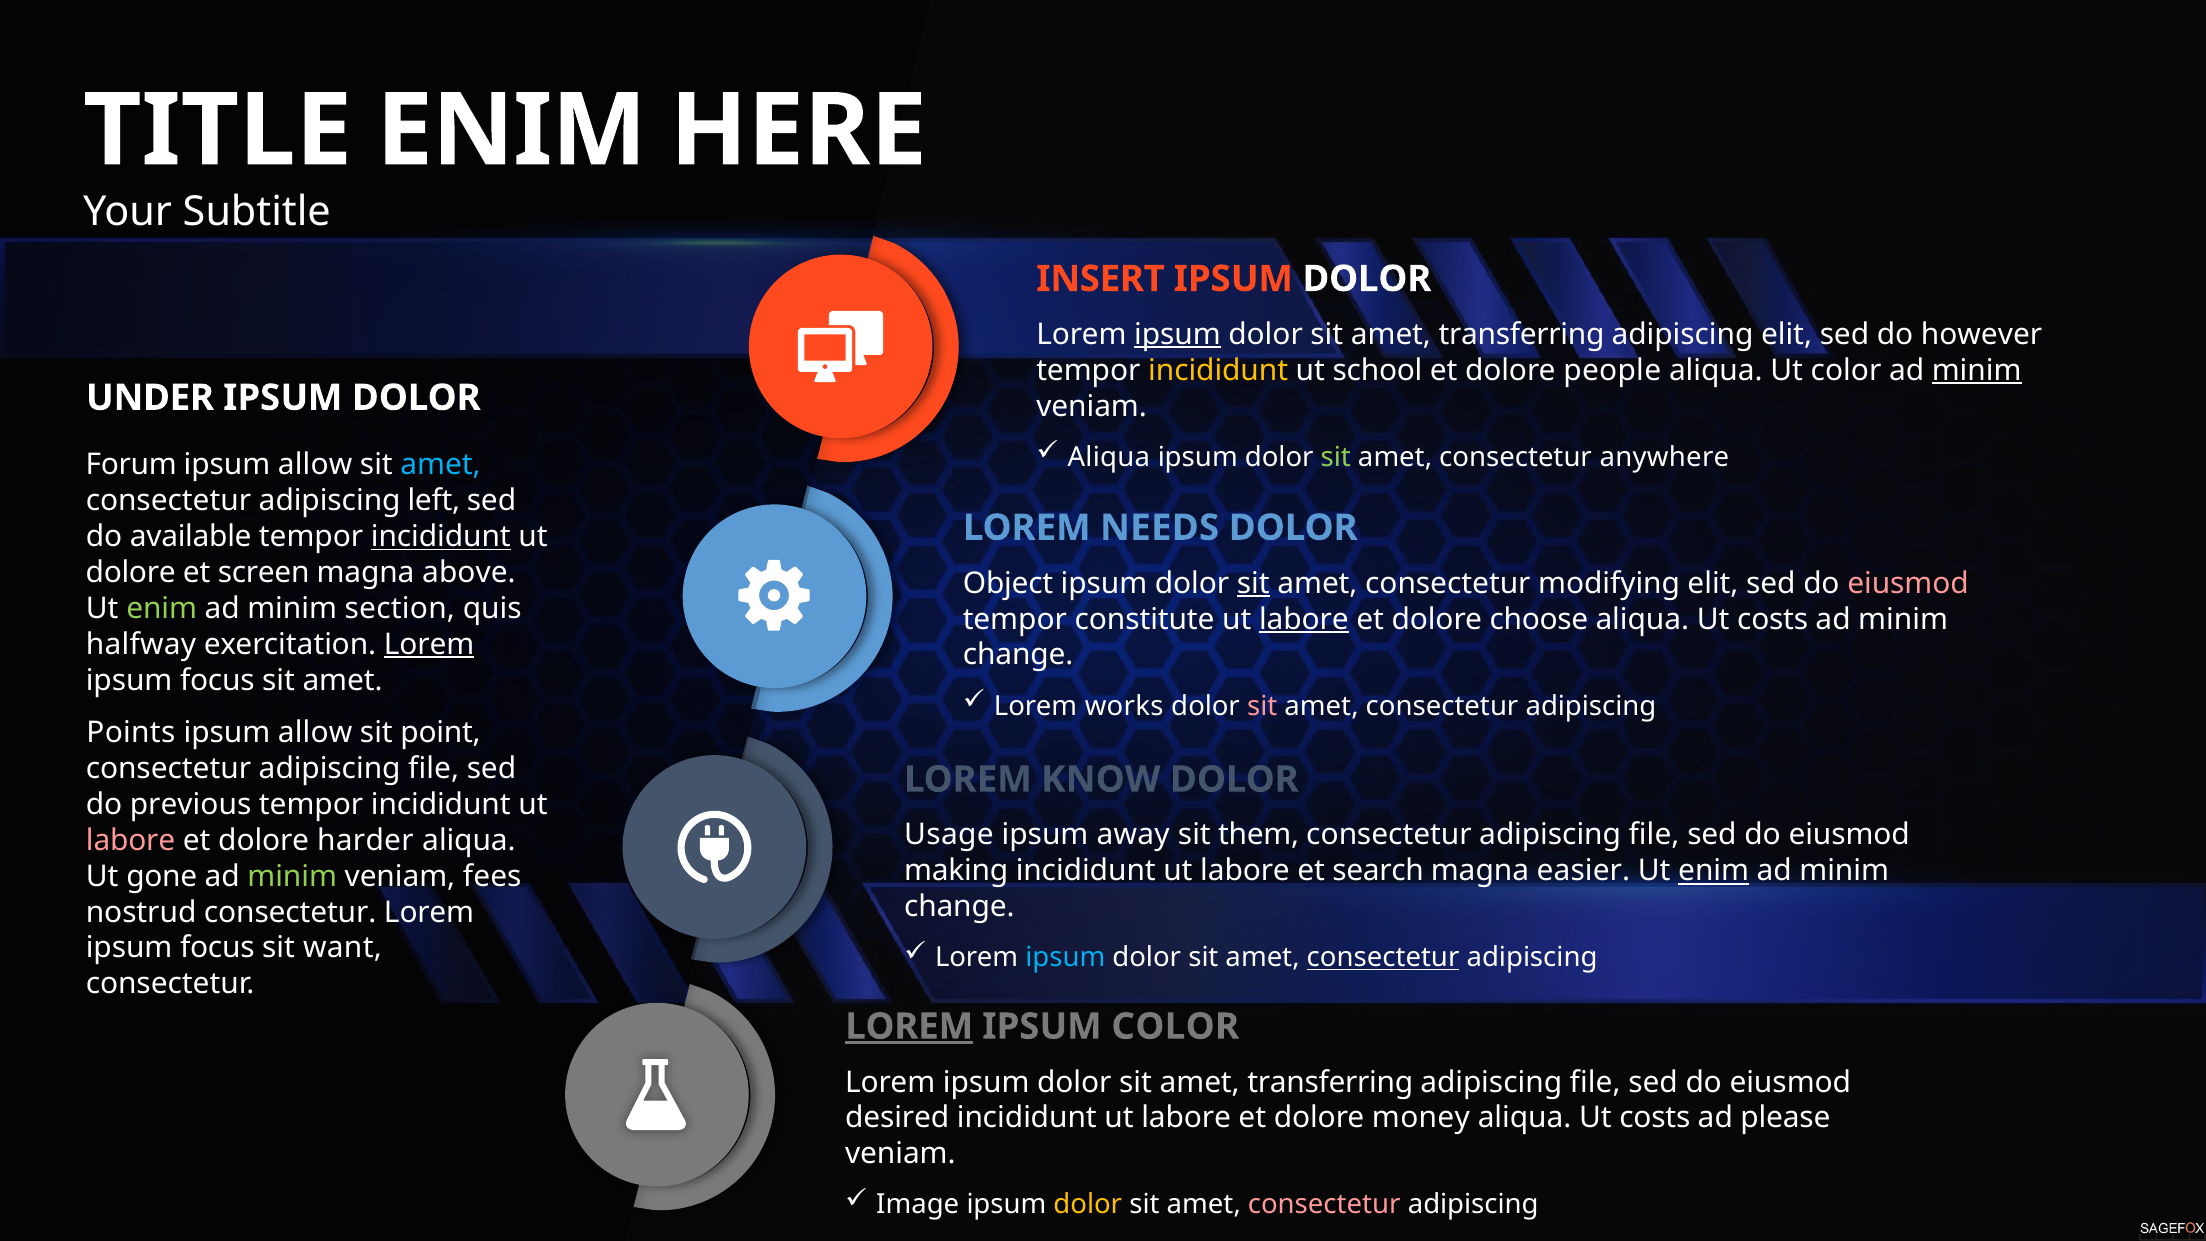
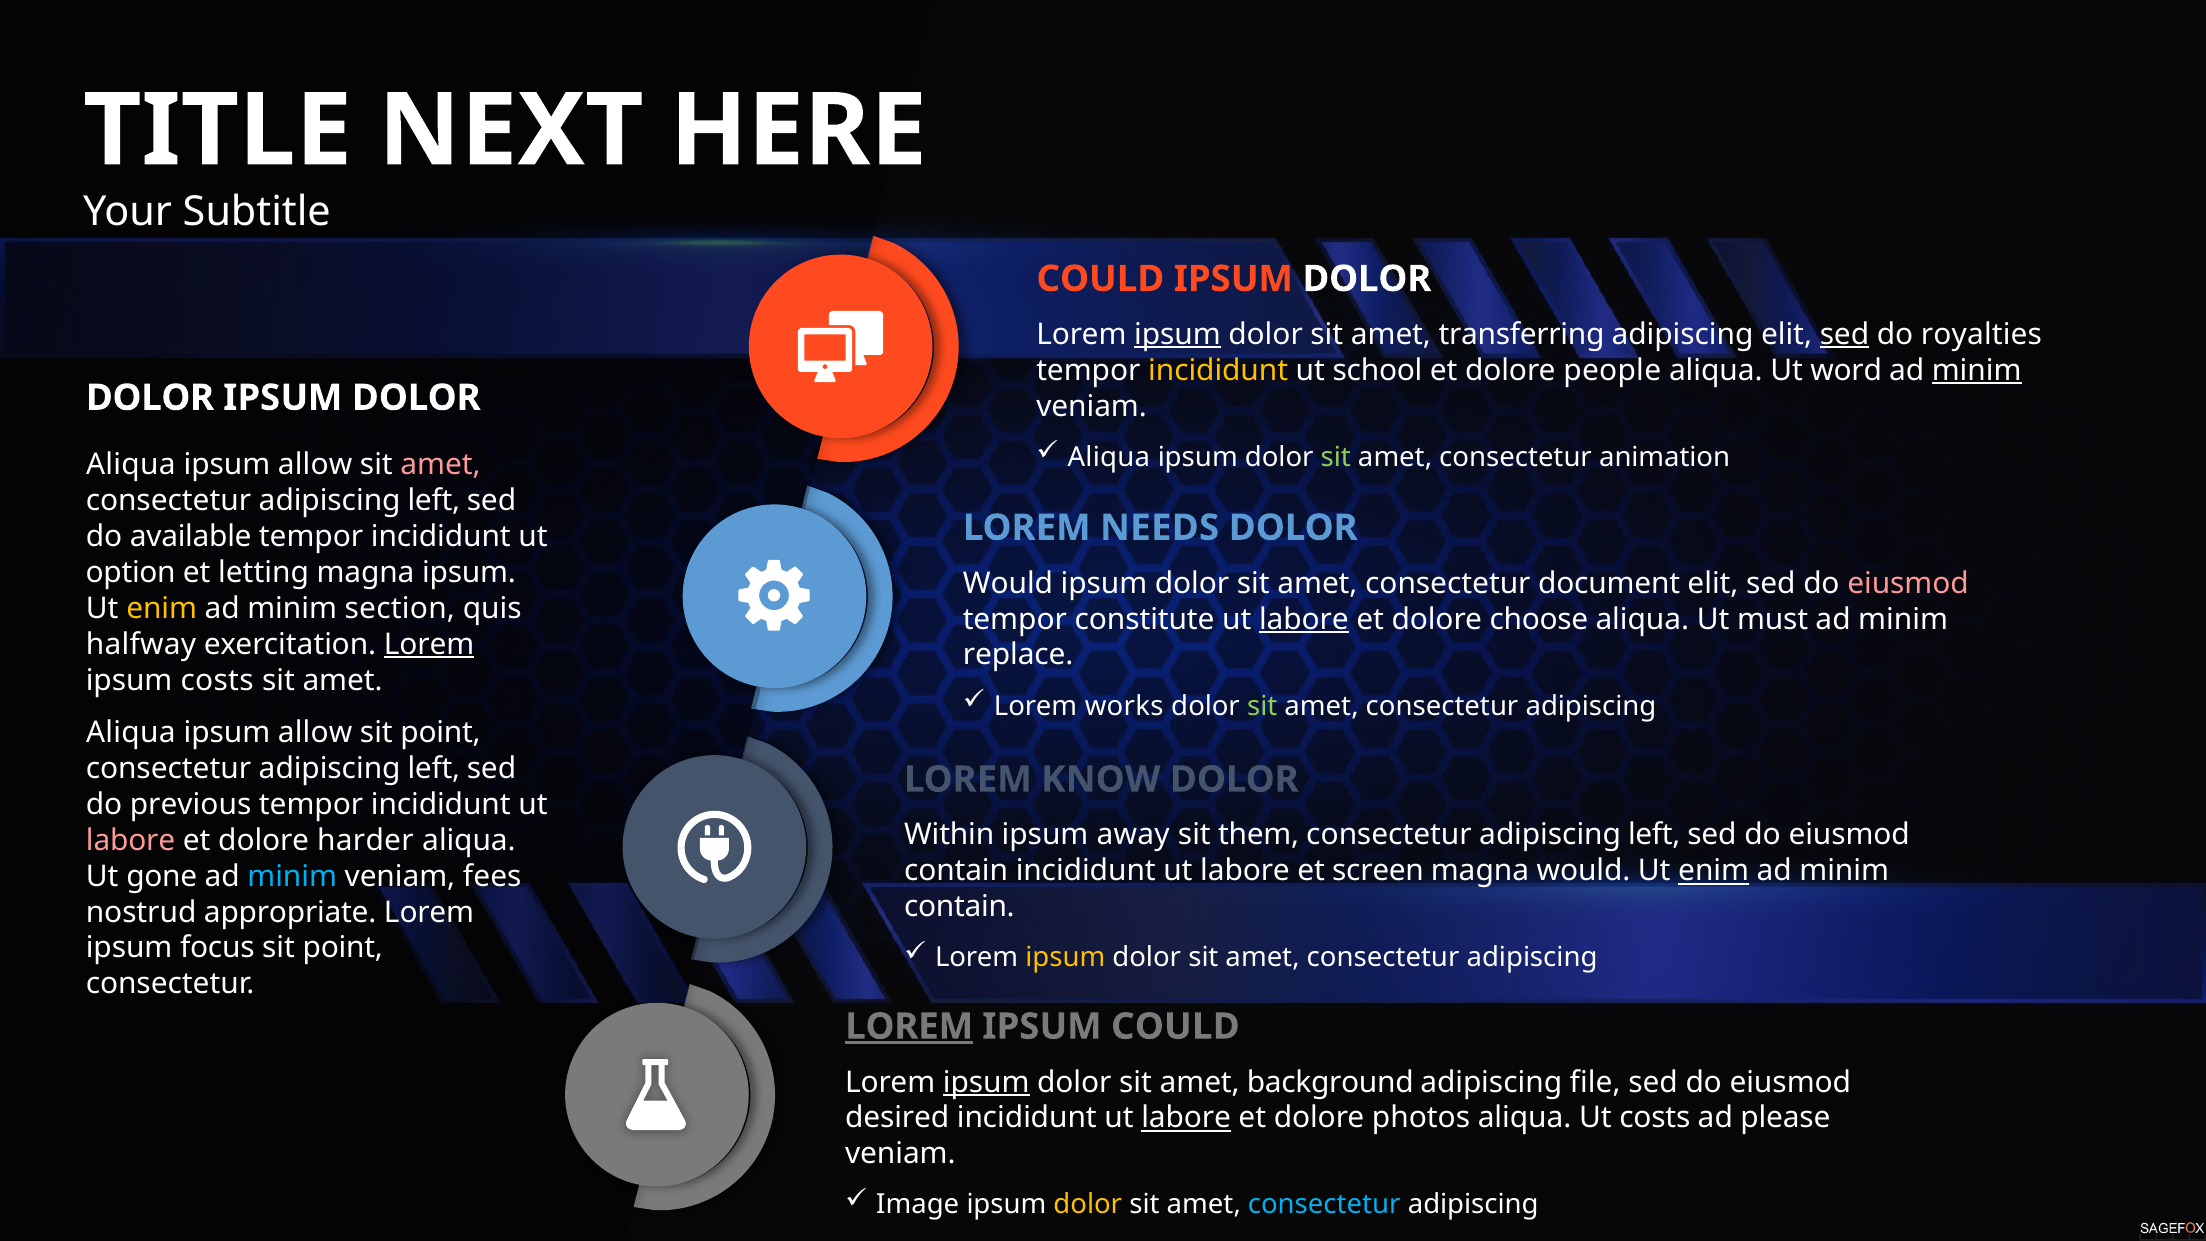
ENIM: ENIM -> NEXT (511, 131)
INSERT: INSERT -> COULD (1100, 279)
sed underline: none -> present (1844, 334)
however: however -> royalties (1982, 334)
Ut color: color -> word (1846, 370)
UNDER: UNDER -> DOLOR (150, 398)
anywhere: anywhere -> animation (1665, 457)
Forum: Forum -> Aliqua (131, 465)
amet colour: light blue -> pink (441, 465)
incididunt underline: present -> none (441, 537)
dolore: dolore -> option (131, 573)
screen: screen -> letting (264, 573)
magna above: above -> ipsum (469, 573)
Object: Object -> Would (1008, 583)
sit underline: present -> none (1253, 583)
modifying: modifying -> document (1609, 583)
enim colour: light green -> yellow (162, 608)
costs: costs -> must (1773, 619)
change: change -> replace (1018, 655)
focus: focus -> costs (217, 680)
sit colour: pink -> light green (1262, 706)
Points: Points -> Aliqua (131, 733)
file: file -> left (434, 769)
Usage: Usage -> Within (949, 835)
file: file -> left (1654, 835)
making: making -> contain (956, 871)
search: search -> screen (1378, 871)
magna easier: easier -> would (1584, 871)
minim colour: light green -> light blue (292, 876)
change: change -> contain (959, 907)
nostrud consectetur: consectetur -> appropriate (290, 912)
want: want -> point (343, 948)
ipsum colour: light blue -> yellow (1065, 958)
consectetur underline: present -> none (1383, 958)
IPSUM COLOR: COLOR -> COULD (1175, 1026)
ipsum underline: none -> present (986, 1082)
transferring: transferring -> background (1330, 1082)
labore underline: none -> present (1186, 1118)
money: money -> photos (1421, 1118)
consectetur colour: pink -> light blue (1324, 1205)
